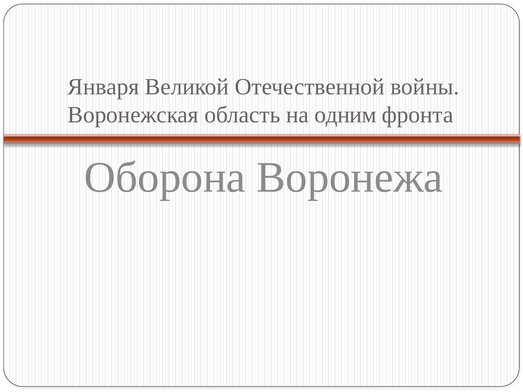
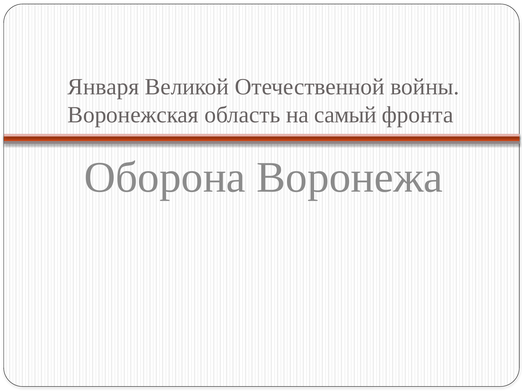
одним: одним -> самый (345, 115)
